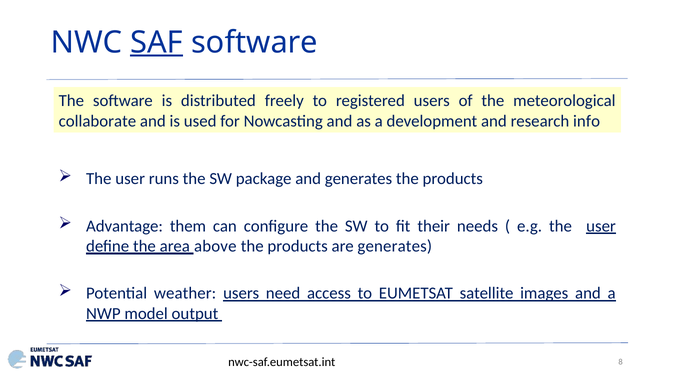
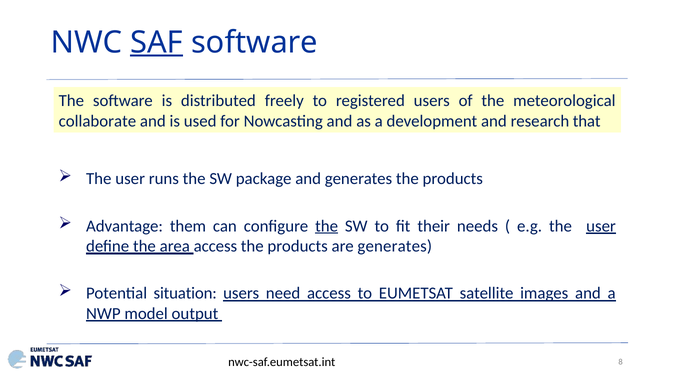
info: info -> that (587, 121)
the underline: none -> present (327, 226)
area above: above -> access (215, 246)
weather: weather -> situation (185, 293)
